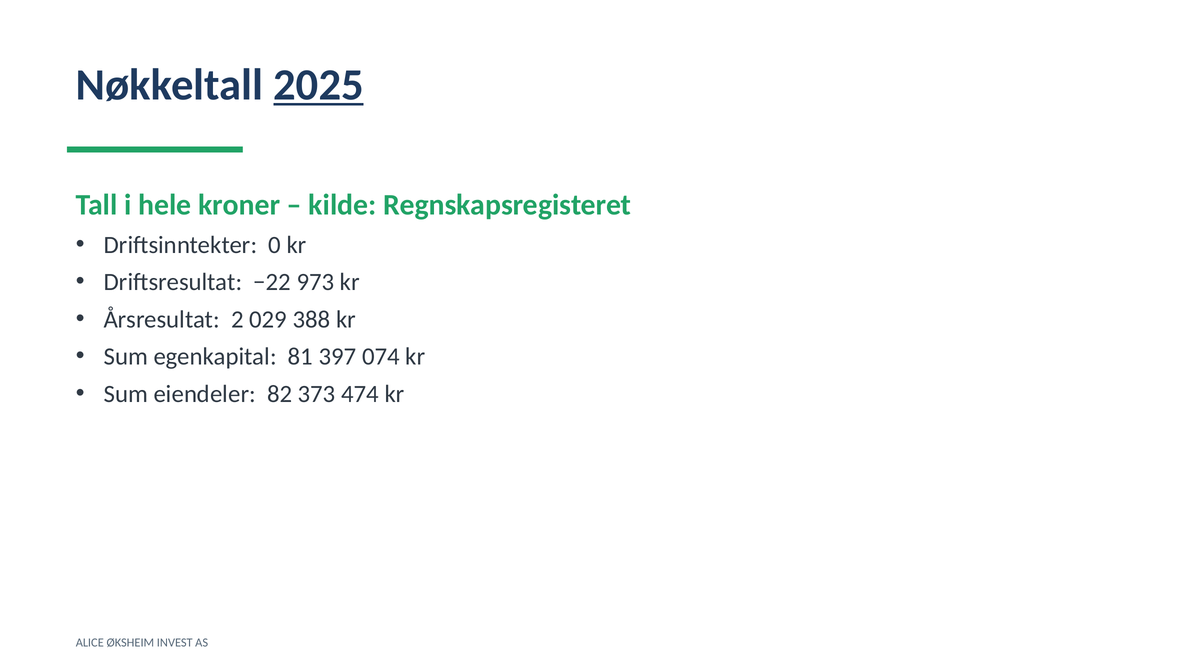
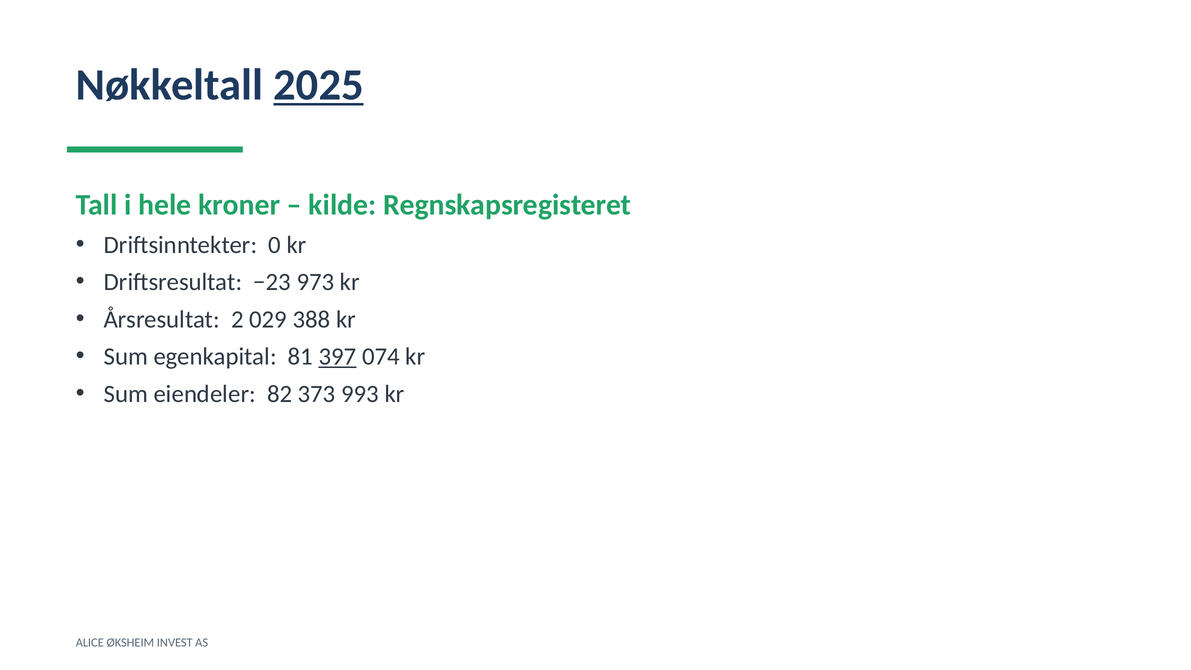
−22: −22 -> −23 (272, 282)
397 underline: none -> present (337, 357)
474: 474 -> 993 (360, 394)
